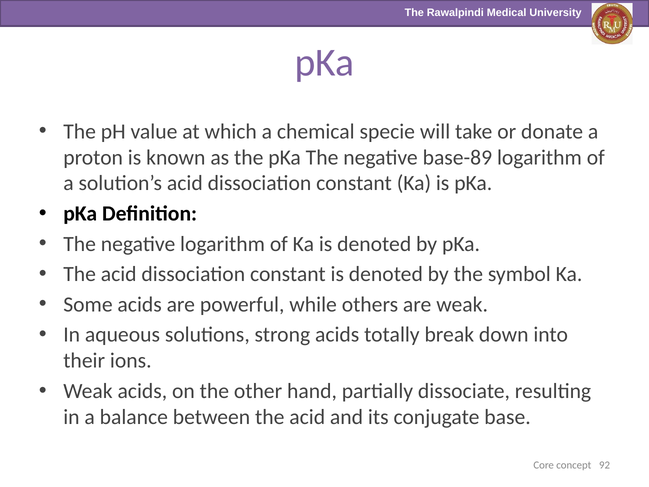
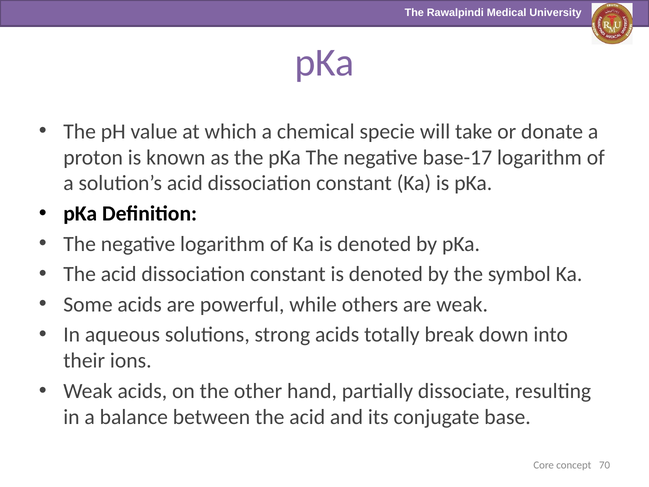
base-89: base-89 -> base-17 (457, 157)
92: 92 -> 70 (605, 465)
